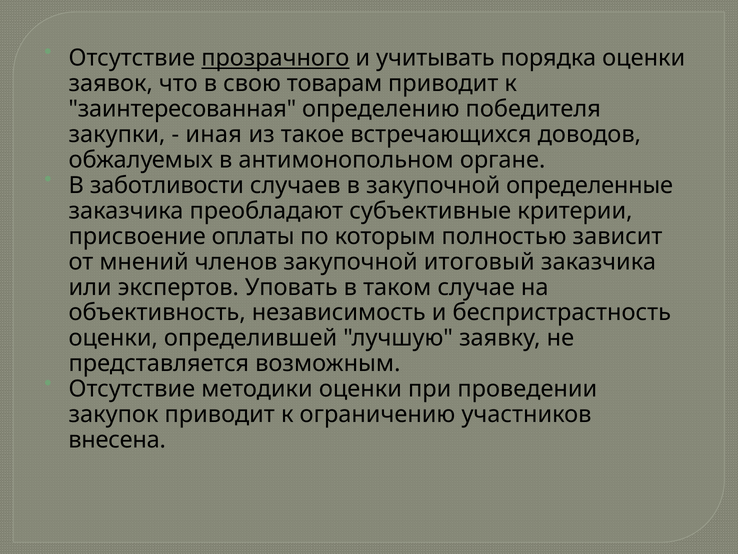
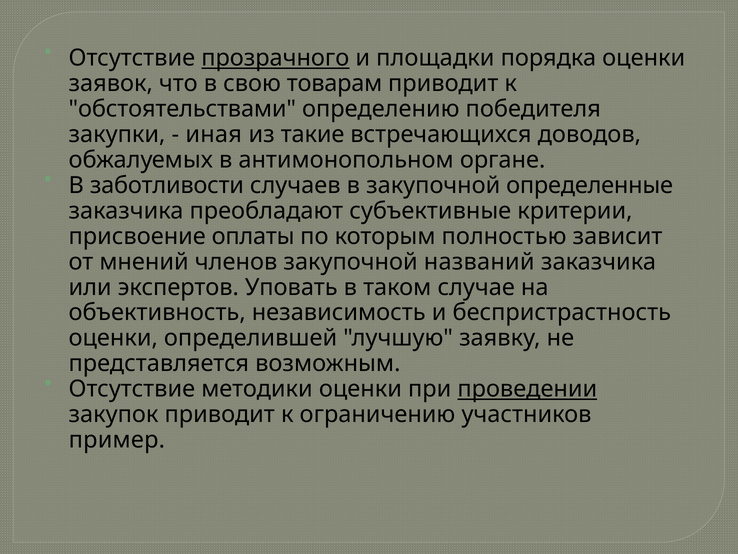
учитывать: учитывать -> площадки (435, 58)
заинтересованная: заинтересованная -> обстоятельствами (182, 109)
такое: такое -> такие (313, 134)
итоговый: итоговый -> названий (479, 262)
проведении underline: none -> present (527, 389)
внесена: внесена -> пример (117, 440)
